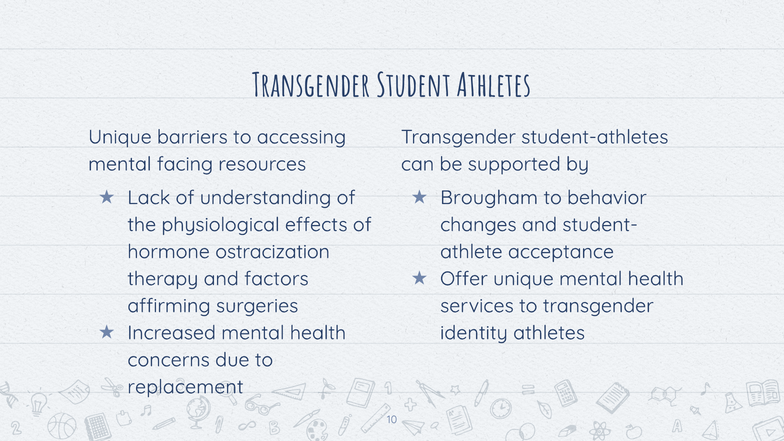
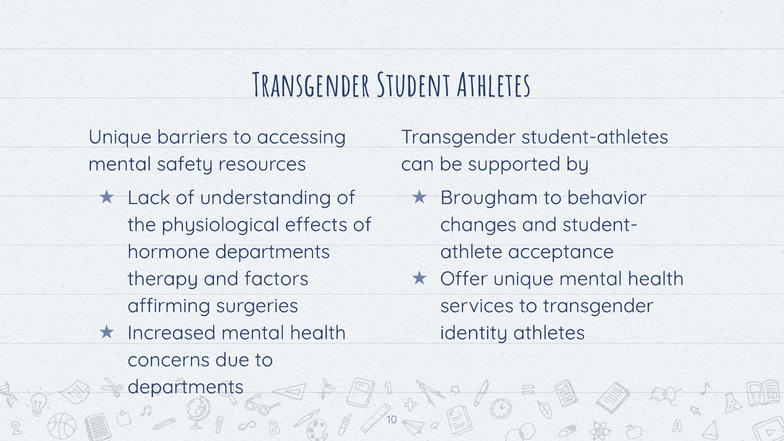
facing: facing -> safety (185, 164)
hormone ostracization: ostracization -> departments (273, 252)
replacement: replacement -> departments (186, 387)
